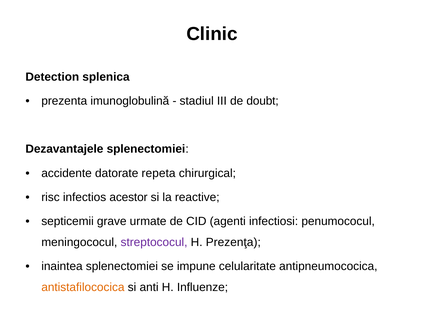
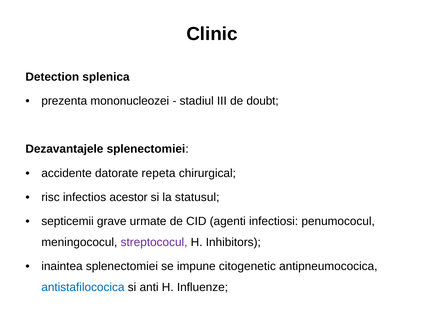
imunoglobulină: imunoglobulină -> mononucleozei (130, 101)
reactive: reactive -> statusul (197, 197)
Prezenţa: Prezenţa -> Inhibitors (233, 242)
celularitate: celularitate -> citogenetic (247, 266)
antistafilococica colour: orange -> blue (83, 287)
